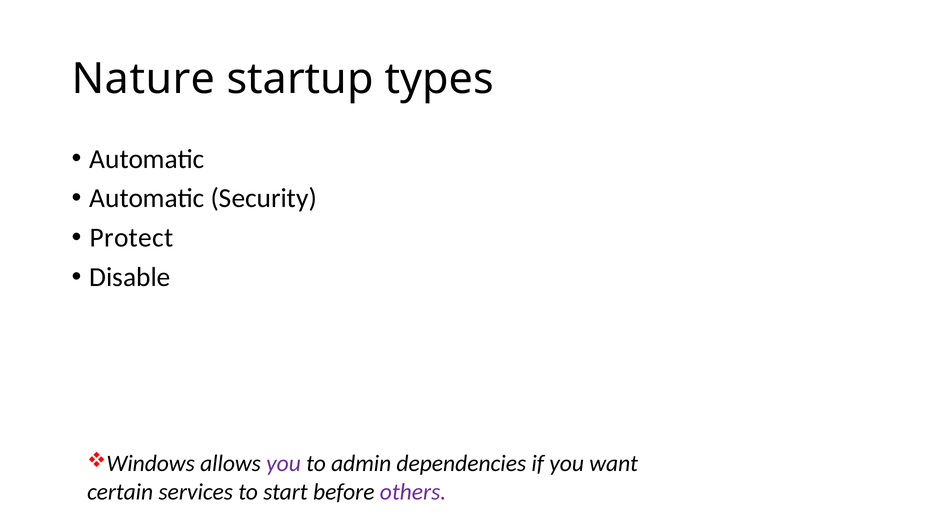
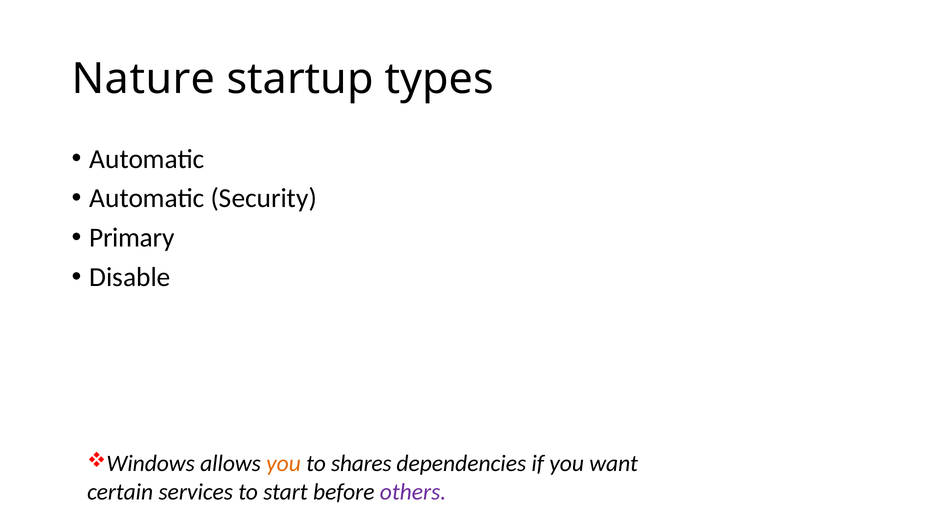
Protect: Protect -> Primary (132, 238)
you colour: purple -> orange (284, 464)
admin: admin -> shares (361, 464)
